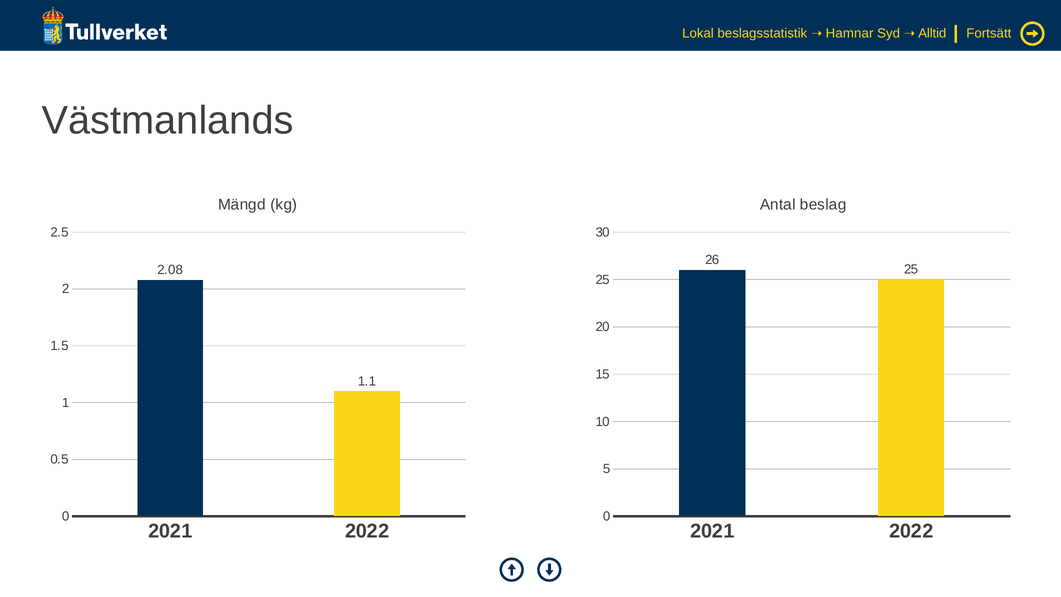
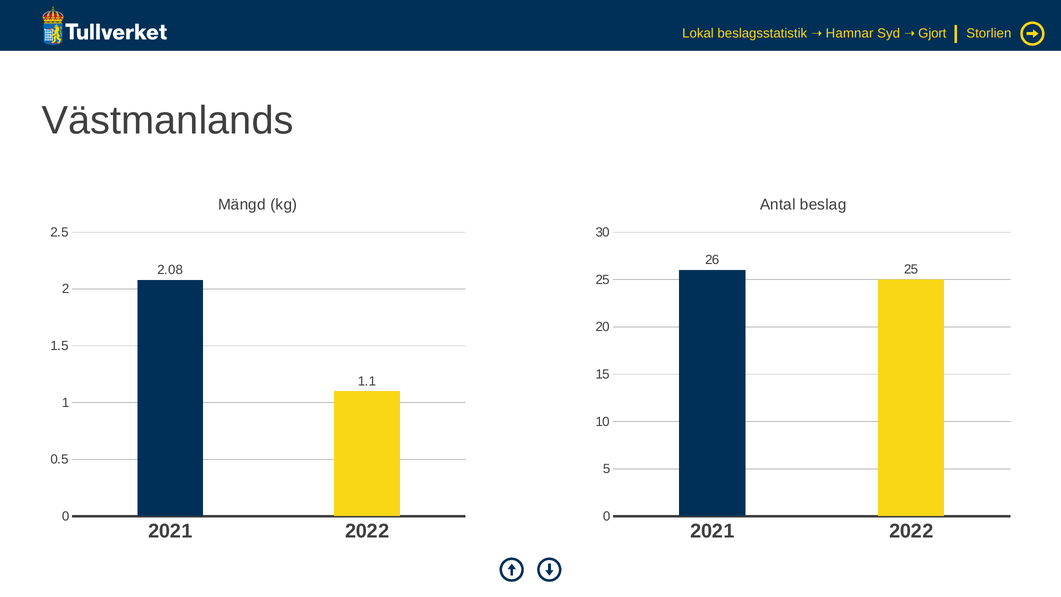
Alltid: Alltid -> Gjort (932, 34)
Fortsätt: Fortsätt -> Storlien (989, 34)
